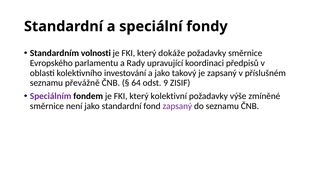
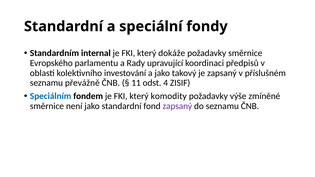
volnosti: volnosti -> internal (96, 53)
64: 64 -> 11 (136, 83)
9: 9 -> 4 (166, 83)
Speciálním colour: purple -> blue (51, 96)
kolektivní: kolektivní -> komodity (169, 96)
